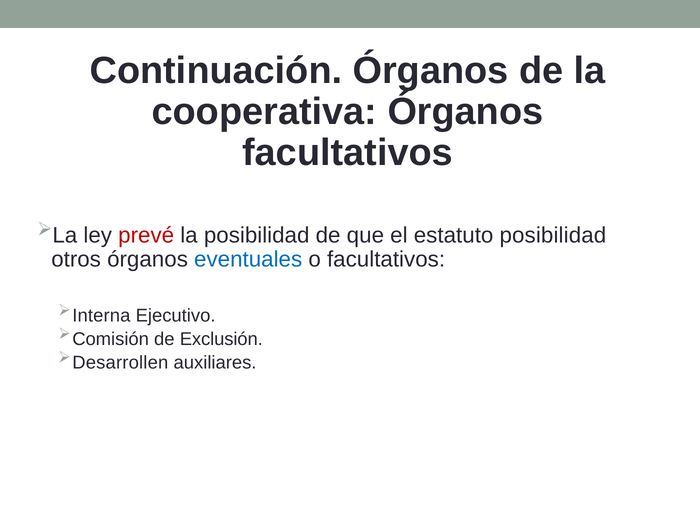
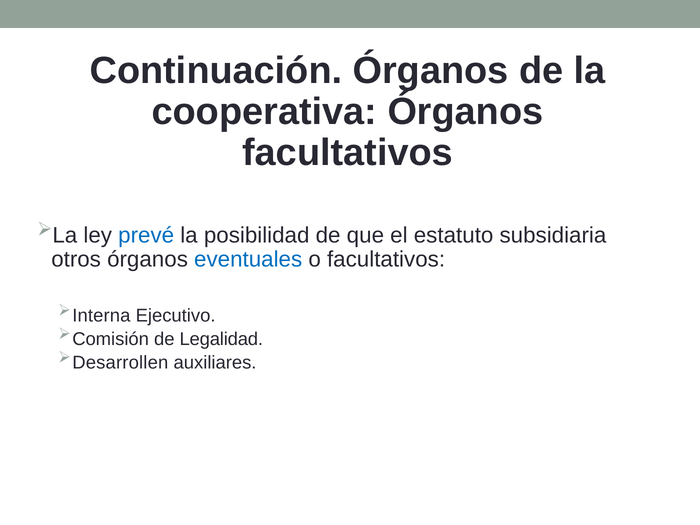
prevé colour: red -> blue (146, 235)
estatuto posibilidad: posibilidad -> subsidiaria (553, 235)
Exclusión: Exclusión -> Legalidad (221, 339)
